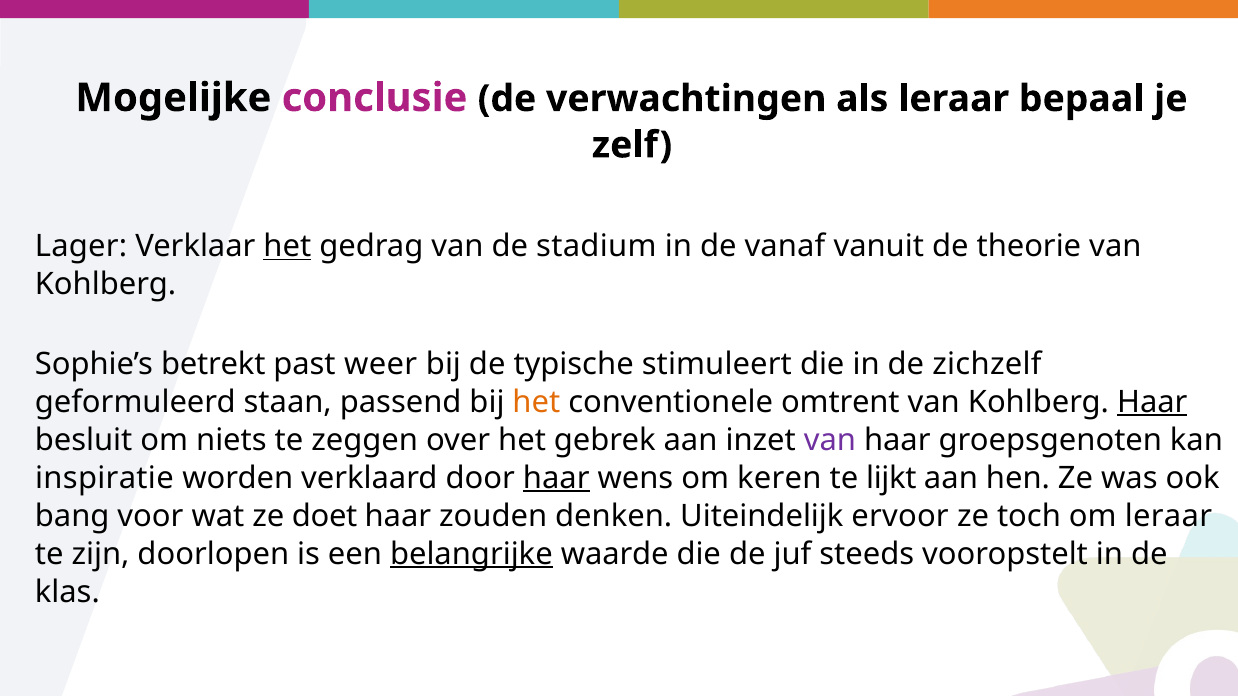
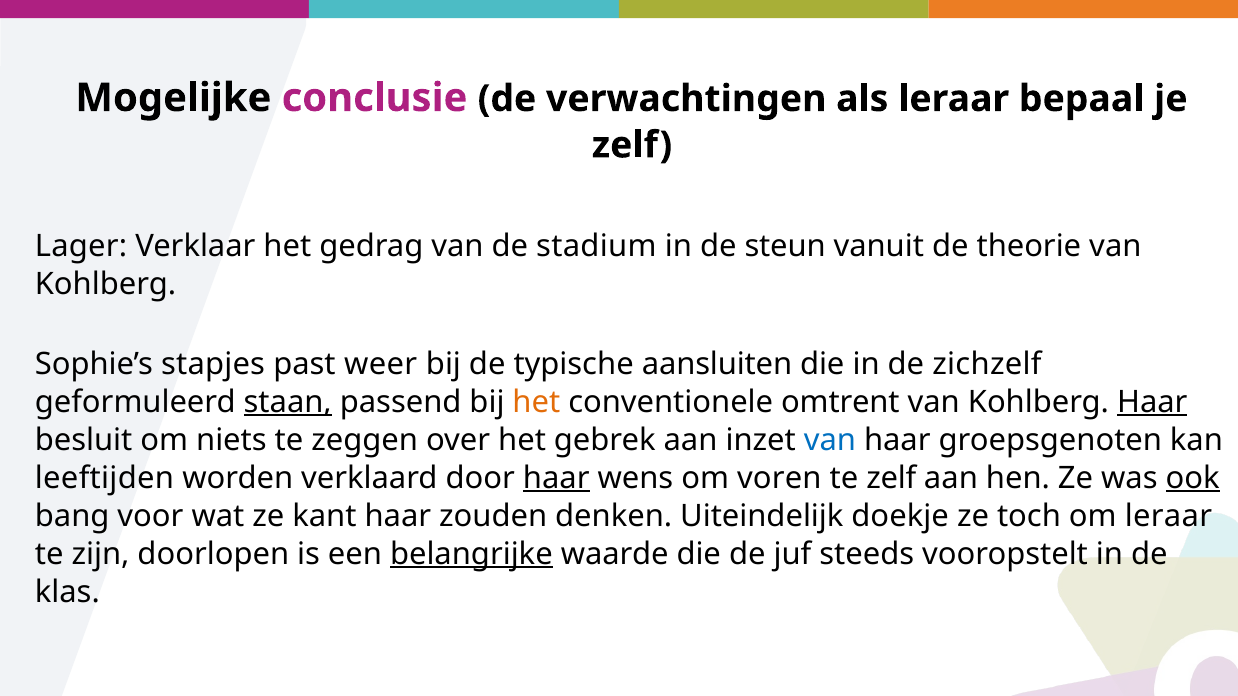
het underline: present -> none (287, 246)
vanaf: vanaf -> steun (785, 246)
betrekt: betrekt -> stapjes (213, 364)
stimuleert: stimuleert -> aansluiten (717, 364)
staan underline: none -> present (288, 402)
van colour: purple -> blue (830, 440)
inspiratie: inspiratie -> leeftijden (104, 478)
keren: keren -> voren (779, 478)
te lijkt: lijkt -> zelf (891, 478)
ook underline: none -> present (1193, 478)
doet: doet -> kant (324, 516)
ervoor: ervoor -> doekje (900, 516)
